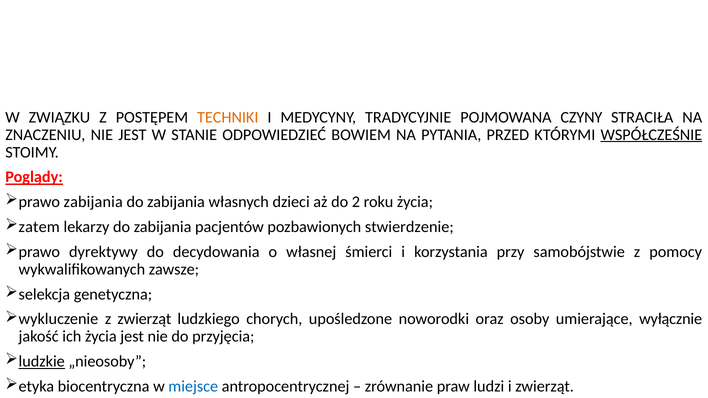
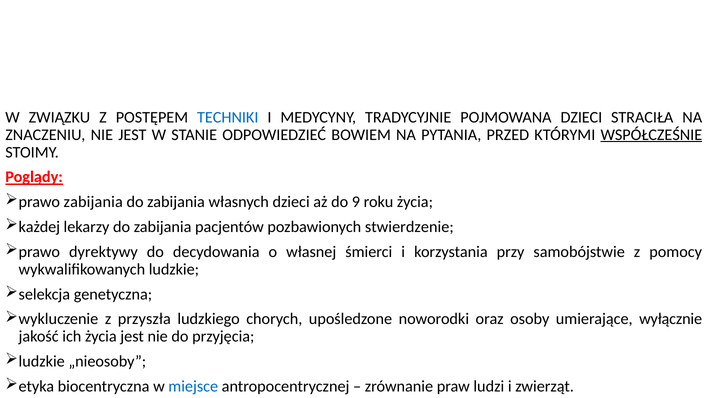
TECHNIKI colour: orange -> blue (228, 117)
POJMOWANA CZYNY: CZYNY -> DZIECI (581, 117)
2: 2 -> 9 (356, 202)
zatem: zatem -> każdej (39, 227)
wykwalifikowanych zawsze: zawsze -> ludzkie (174, 269)
z zwierząt: zwierząt -> przyszła (144, 319)
ludzkie underline: present -> none (42, 362)
